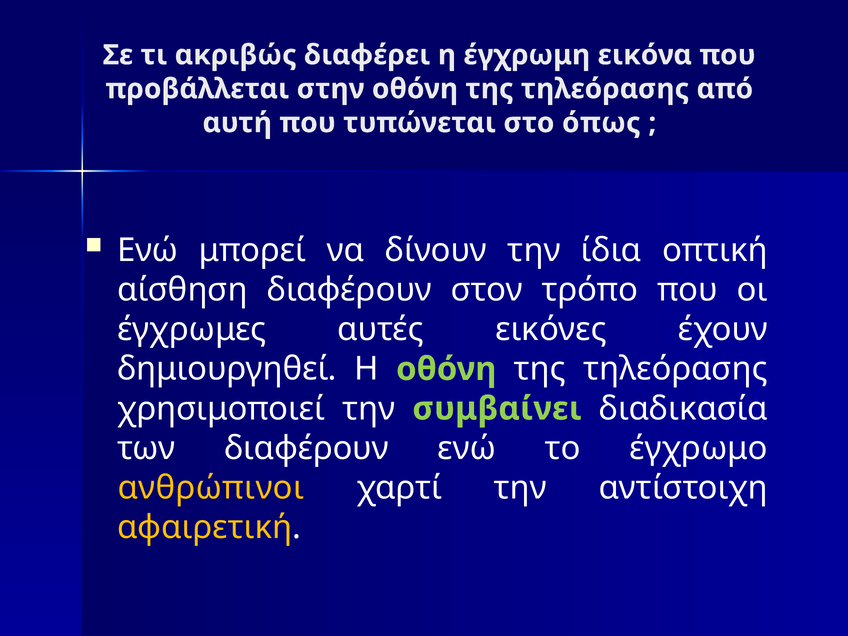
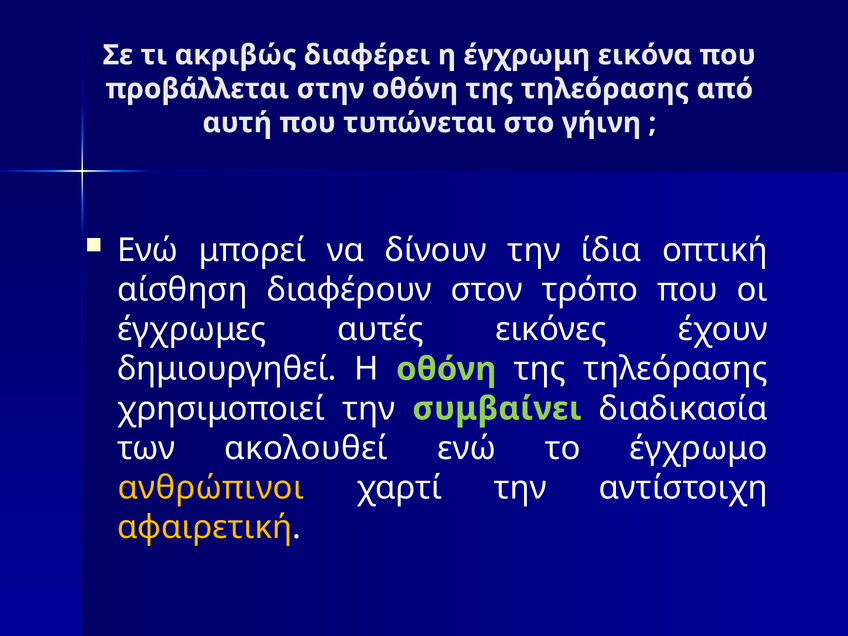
όπως: όπως -> γήινη (601, 123)
των διαφέρουν: διαφέρουν -> ακολουθεί (306, 448)
